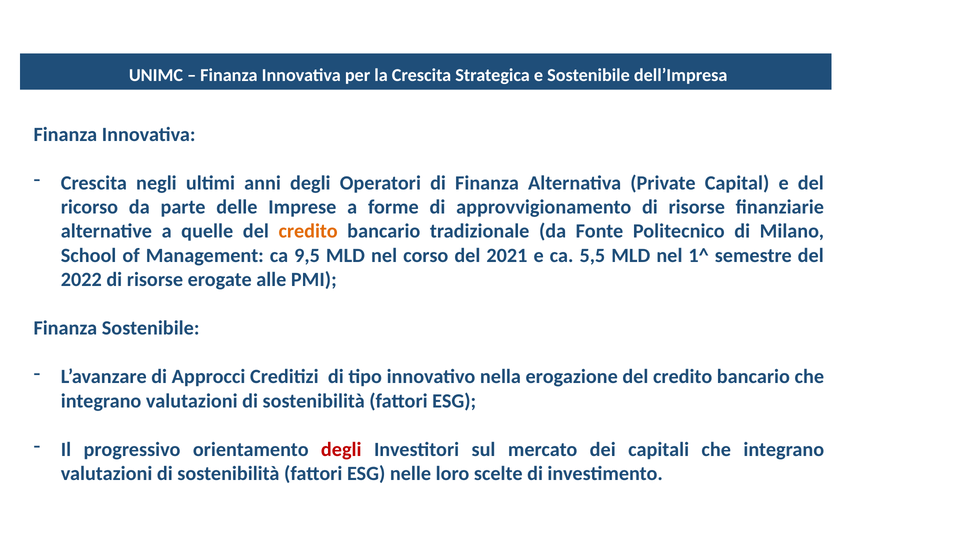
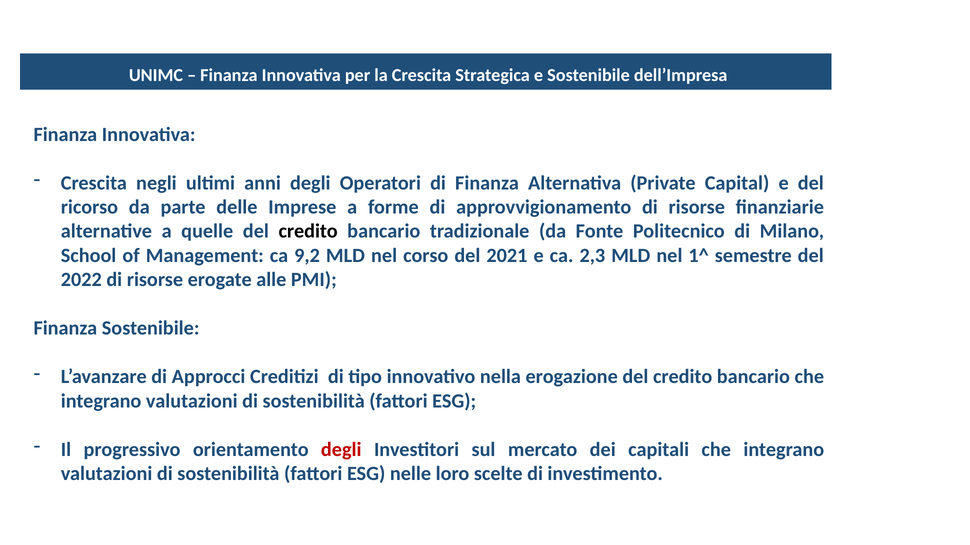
credito colour: orange -> black (308, 232)
9,5: 9,5 -> 9,2 (307, 256)
5,5: 5,5 -> 2,3 (592, 256)
